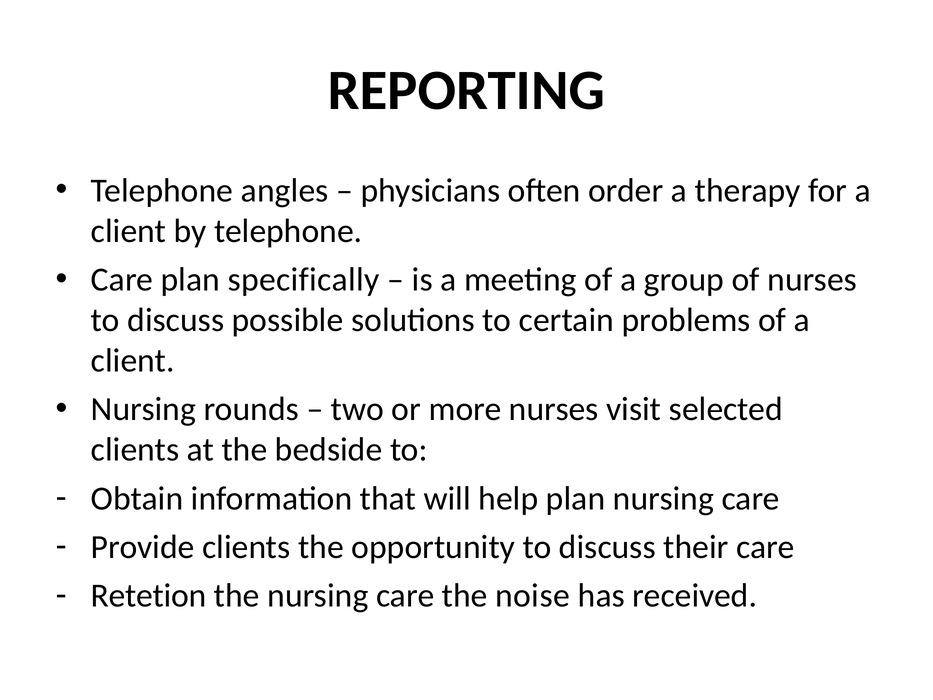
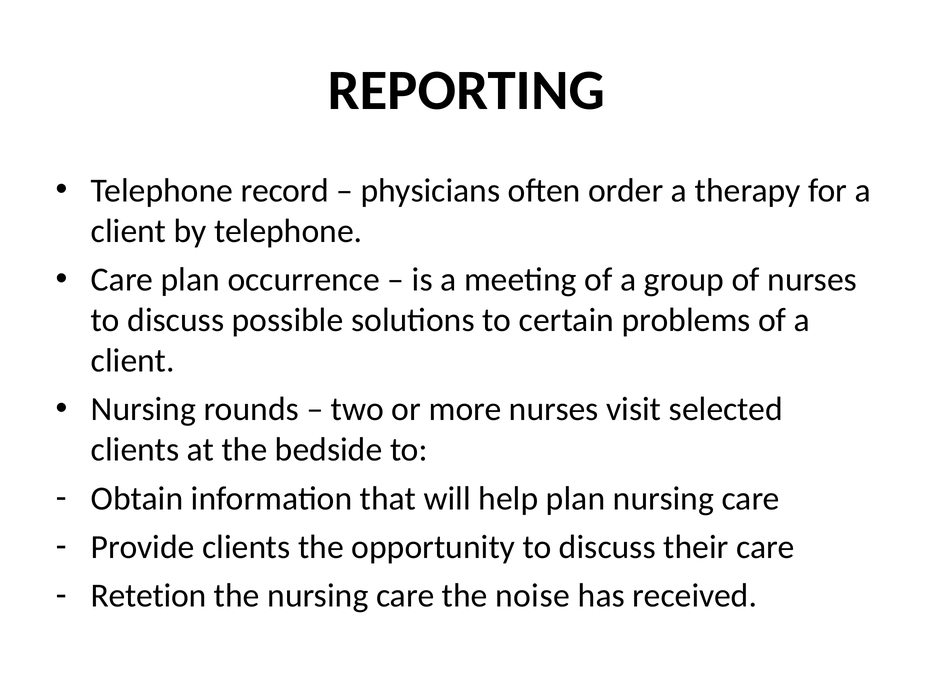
angles: angles -> record (285, 191)
specifically: specifically -> occurrence (304, 280)
